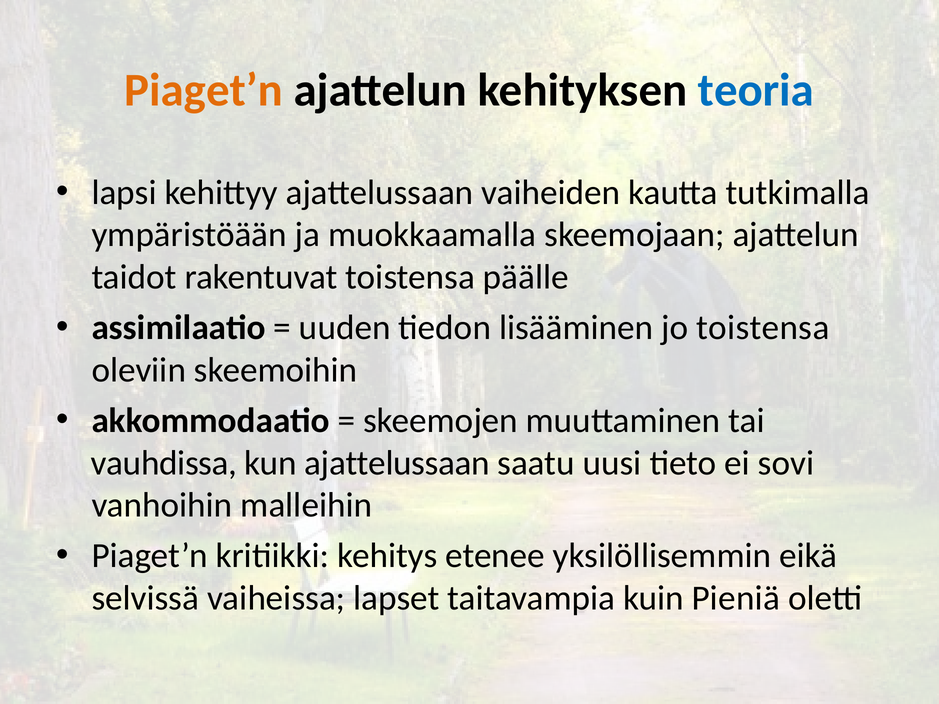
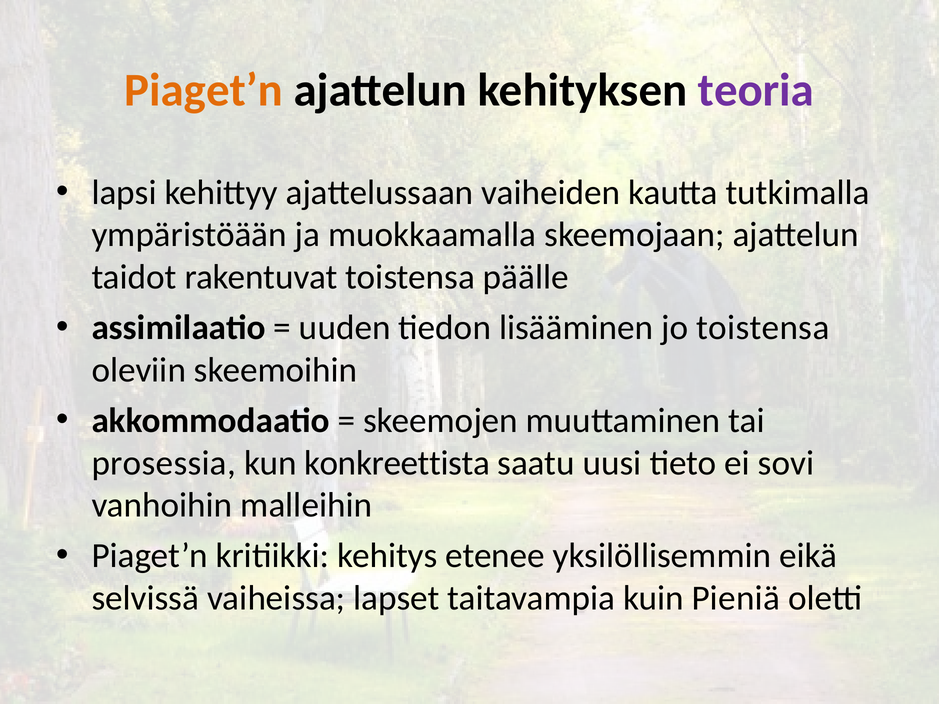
teoria colour: blue -> purple (756, 90)
vauhdissa: vauhdissa -> prosessia (164, 463)
kun ajattelussaan: ajattelussaan -> konkreettista (397, 463)
